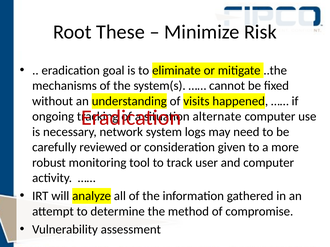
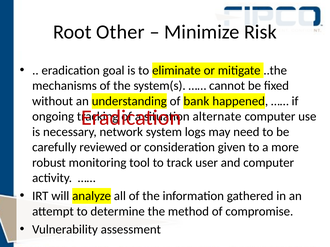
These: These -> Other (120, 32)
visits: visits -> bank (196, 101)
